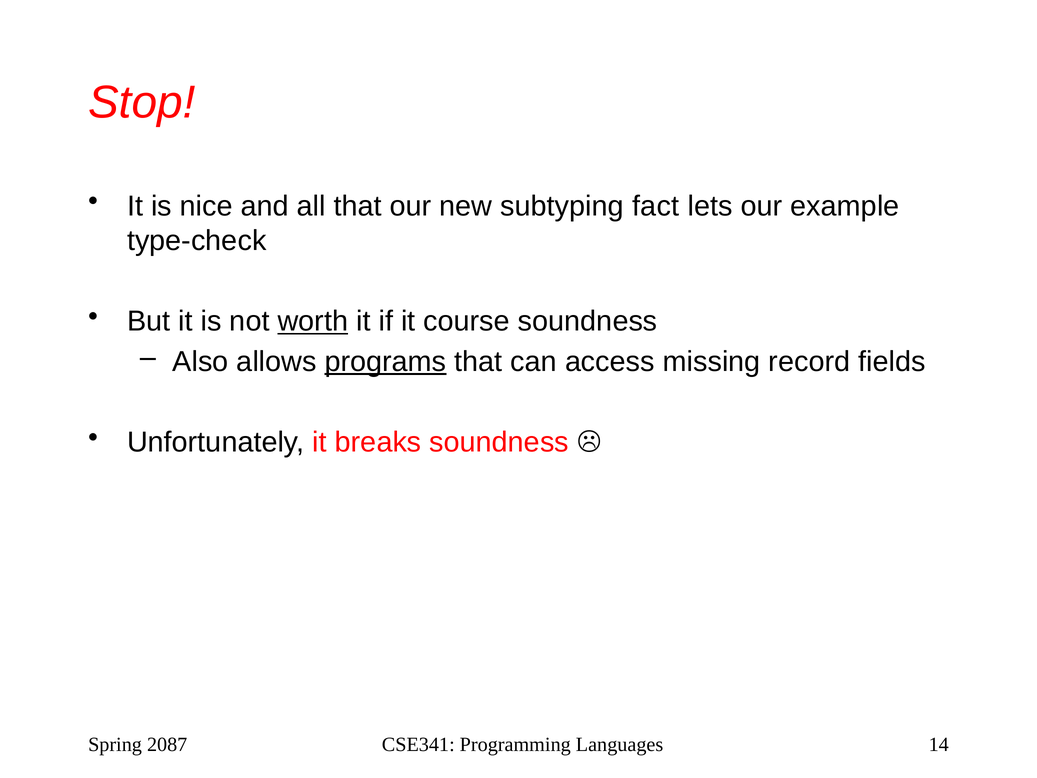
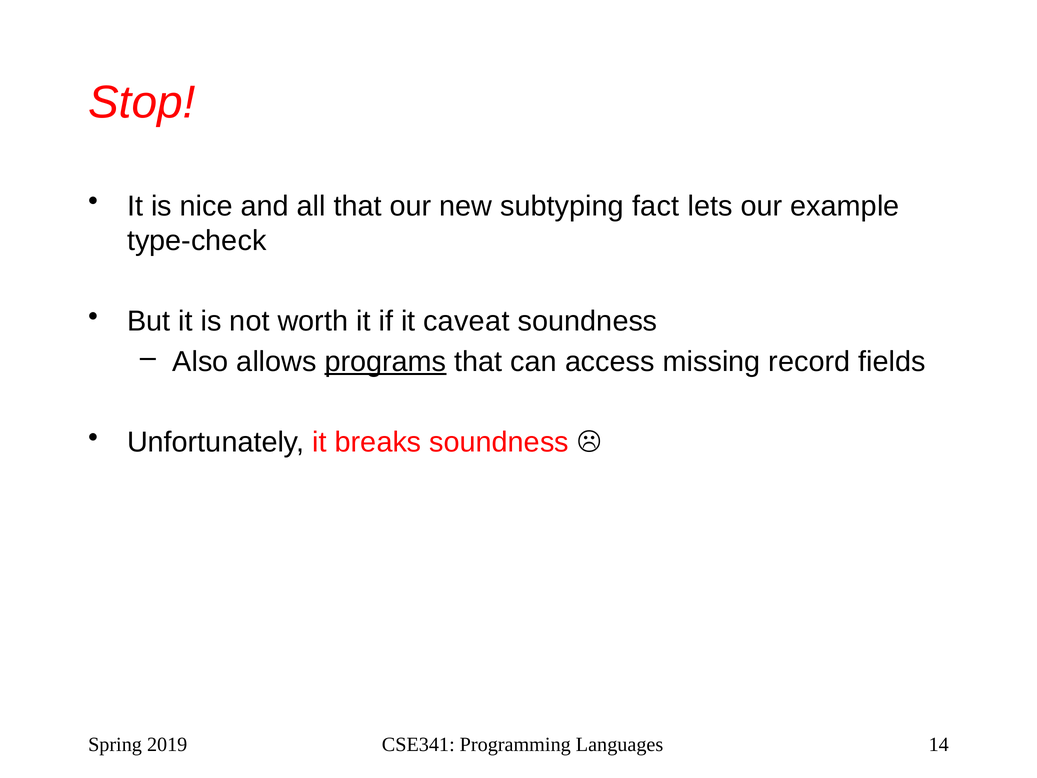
worth underline: present -> none (313, 321)
course: course -> caveat (466, 321)
2087: 2087 -> 2019 (167, 745)
